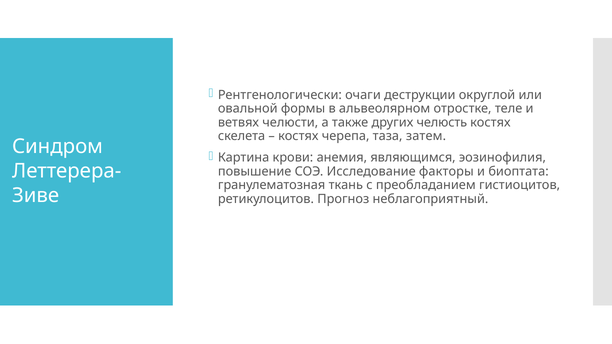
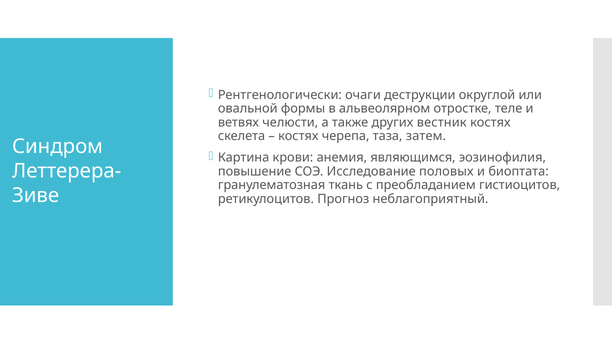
челюсть: челюсть -> вестник (442, 123)
факторы: факторы -> половых (446, 172)
